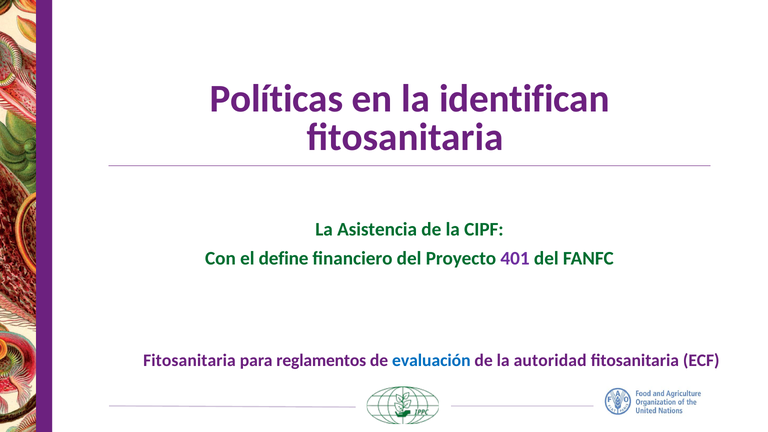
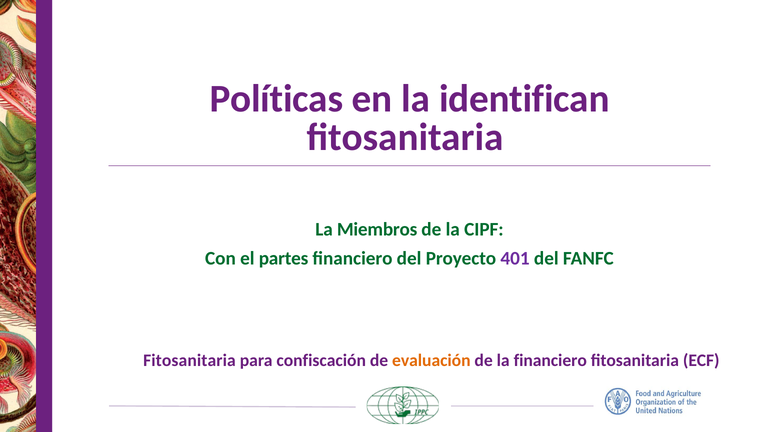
Asistencia: Asistencia -> Miembros (377, 230)
define: define -> partes (284, 258)
reglamentos: reglamentos -> confiscación (321, 361)
evaluación colour: blue -> orange (431, 361)
la autoridad: autoridad -> financiero (550, 361)
